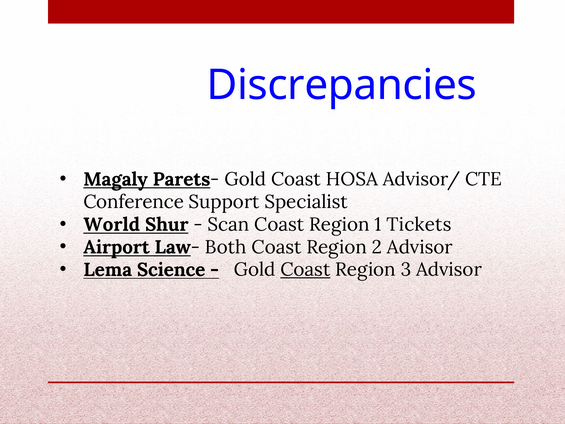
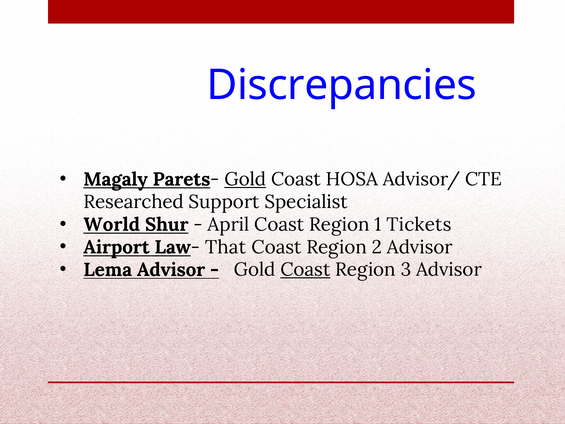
Gold underline: none -> present (245, 179)
Conference: Conference -> Researched (134, 202)
Scan: Scan -> April (228, 224)
Both: Both -> That (226, 247)
Lema Science: Science -> Advisor (171, 270)
